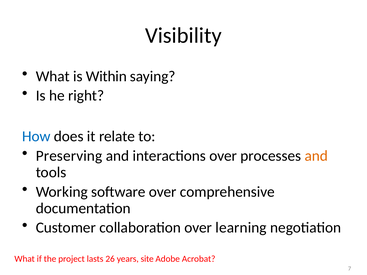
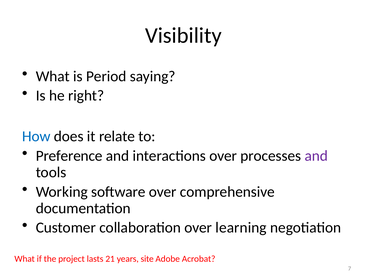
Within: Within -> Period (106, 76)
Preserving: Preserving -> Preference (69, 156)
and colour: orange -> purple (316, 156)
26: 26 -> 21 (110, 259)
